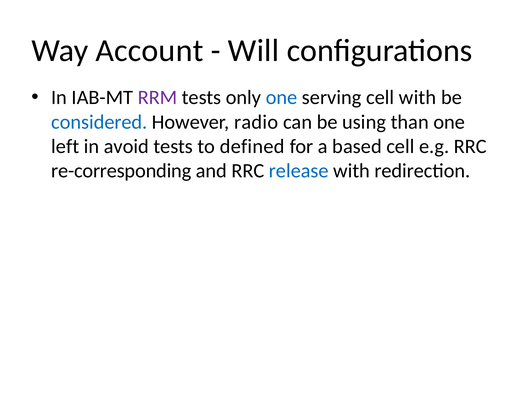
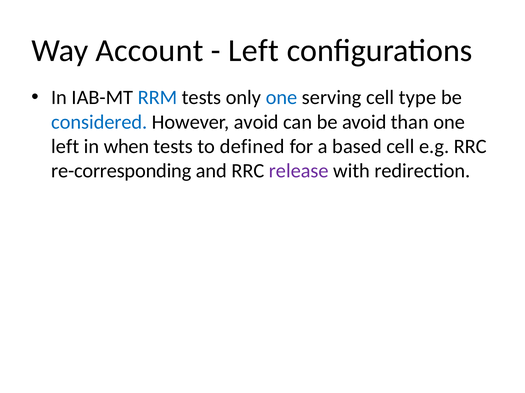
Will: Will -> Left (254, 51)
RRM colour: purple -> blue (158, 98)
cell with: with -> type (418, 98)
However radio: radio -> avoid (256, 122)
be using: using -> avoid (364, 122)
avoid: avoid -> when (127, 147)
release colour: blue -> purple (299, 171)
